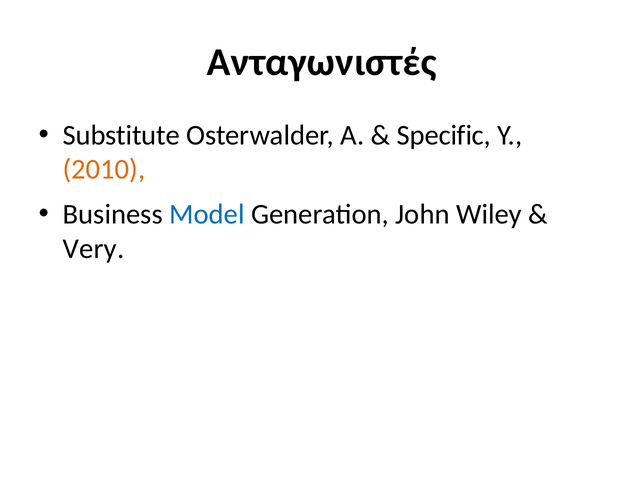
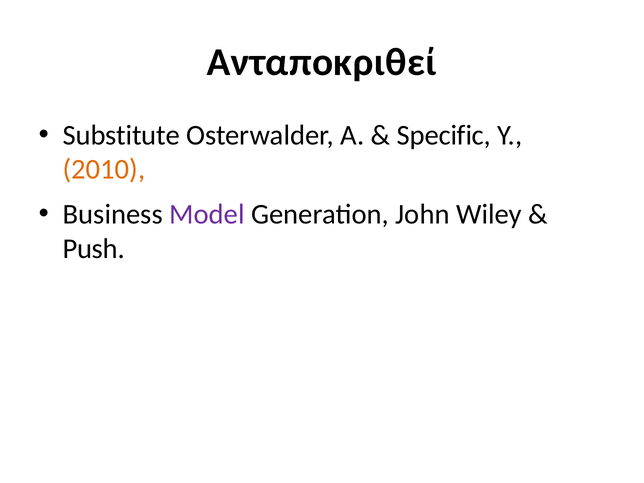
Ανταγωνιστές: Ανταγωνιστές -> Ανταποκριθεί (322, 62)
Model colour: blue -> purple (207, 215)
Very: Very -> Push (94, 249)
